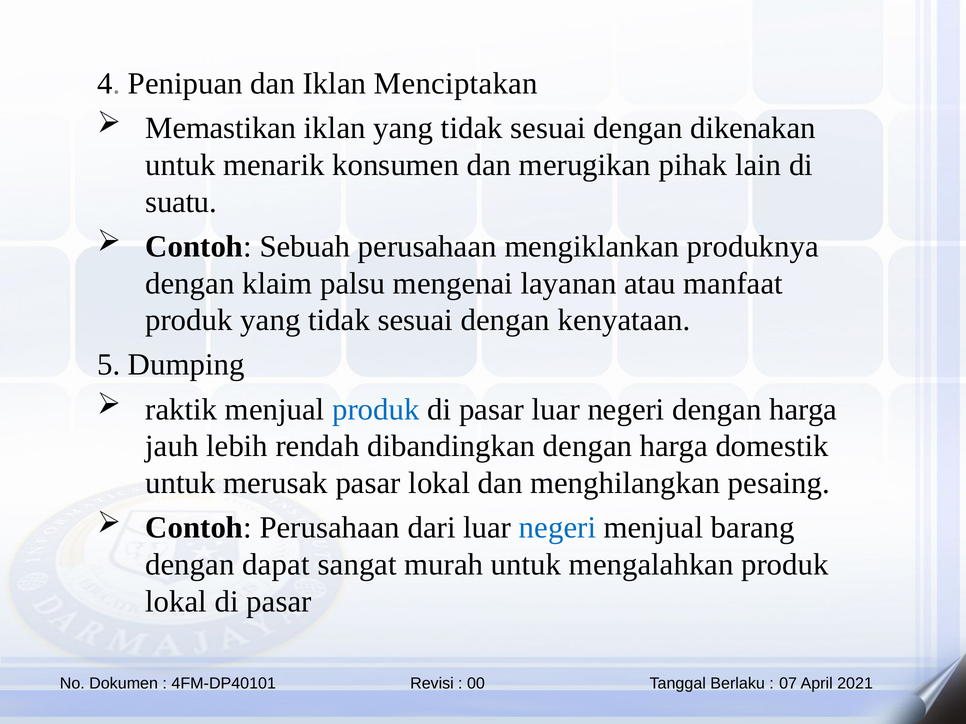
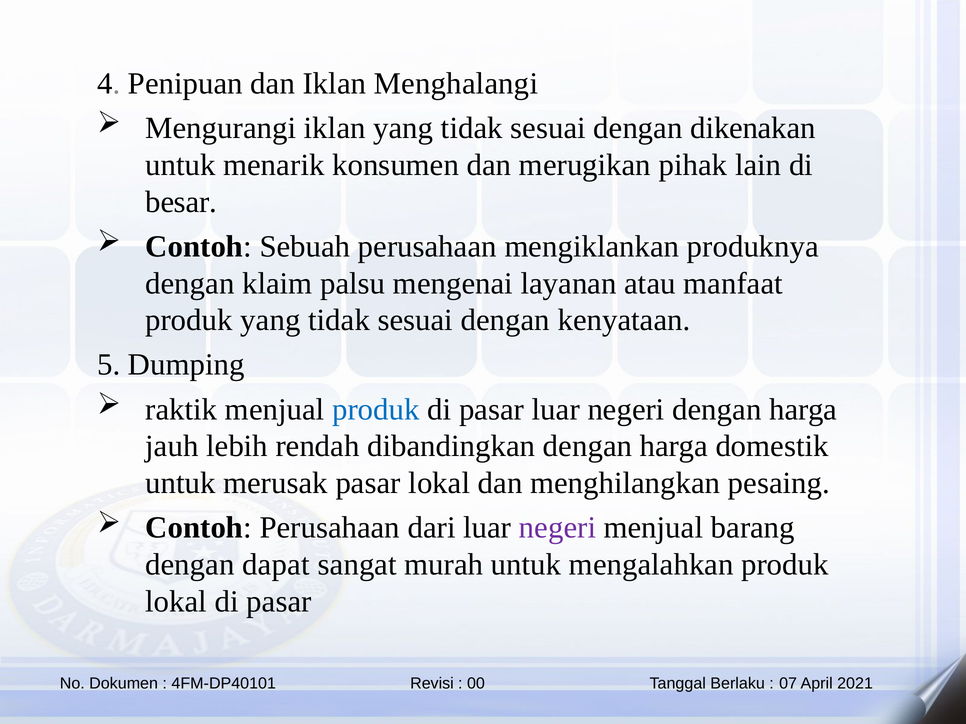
Menciptakan: Menciptakan -> Menghalangi (456, 83)
Memastikan: Memastikan -> Mengurangi (221, 128)
suatu: suatu -> besar (181, 202)
negeri colour: blue -> purple (558, 528)
